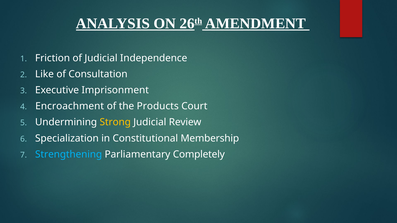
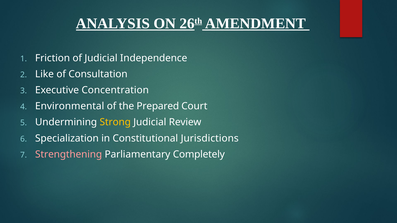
Imprisonment: Imprisonment -> Concentration (115, 90)
Encroachment: Encroachment -> Environmental (70, 106)
Products: Products -> Prepared (158, 106)
Membership: Membership -> Jurisdictions (210, 138)
Strengthening colour: light blue -> pink (69, 154)
